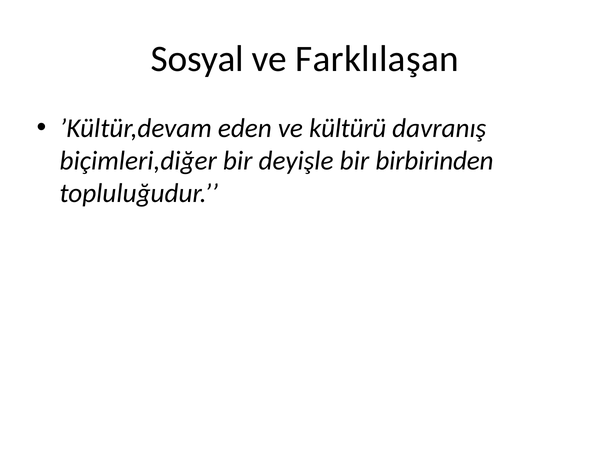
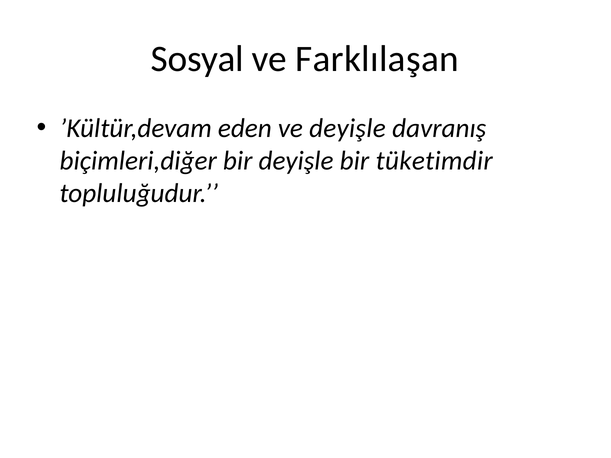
ve kültürü: kültürü -> deyişle (347, 128)
birbirinden: birbirinden -> tüketimdir (434, 161)
